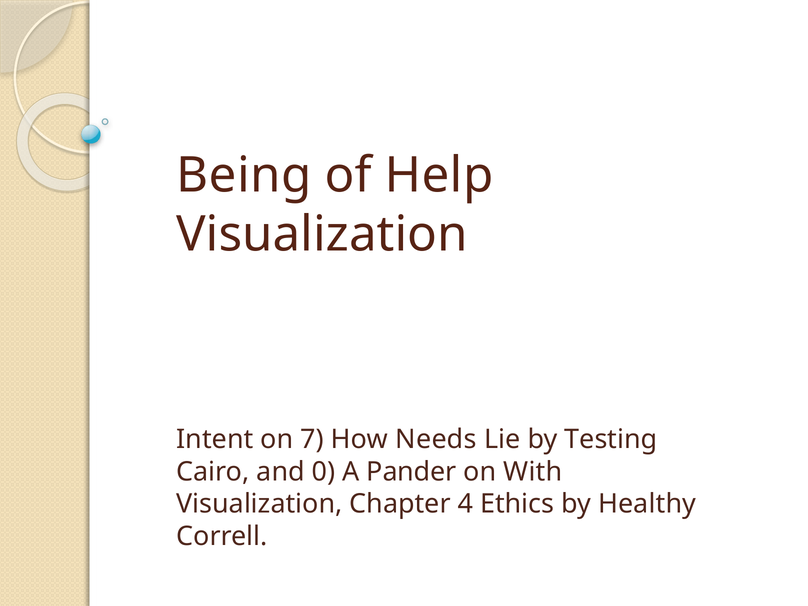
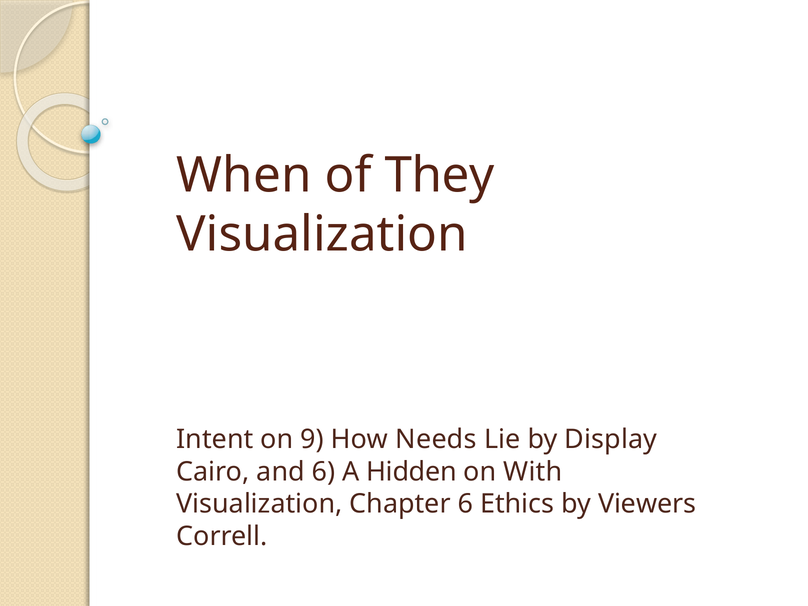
Being: Being -> When (244, 175)
Help: Help -> They (439, 175)
7: 7 -> 9 (312, 439)
Testing: Testing -> Display (611, 439)
and 0: 0 -> 6 (323, 472)
Pander: Pander -> Hidden (411, 472)
Chapter 4: 4 -> 6 (465, 504)
Healthy: Healthy -> Viewers (647, 504)
